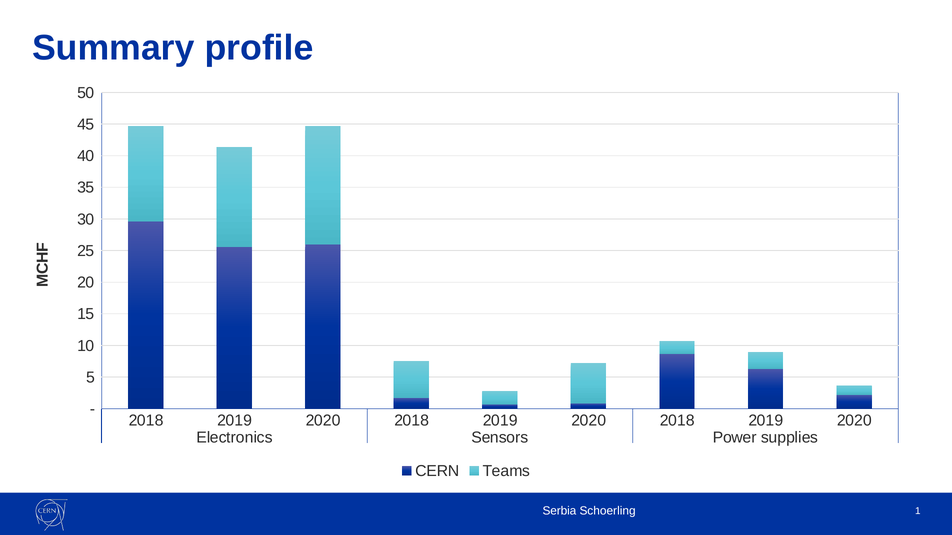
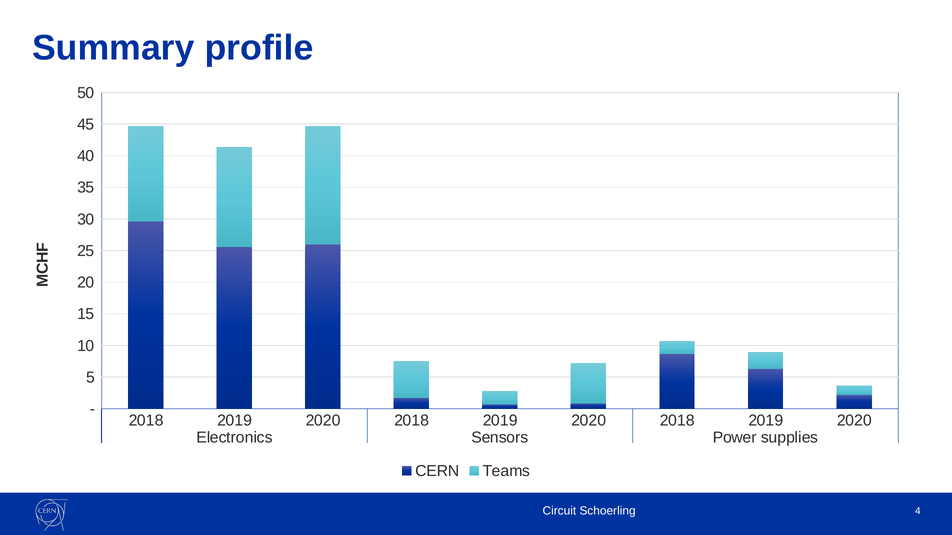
Serbia: Serbia -> Circuit (559, 511)
1: 1 -> 4 (918, 511)
